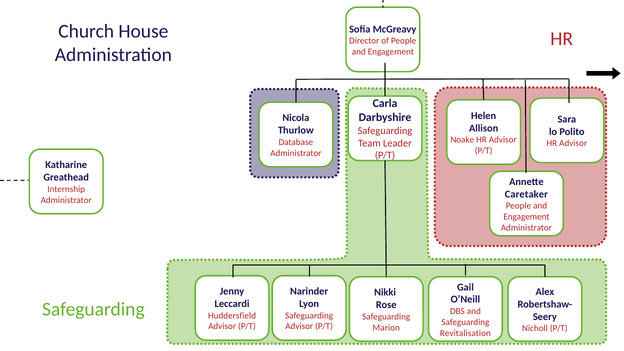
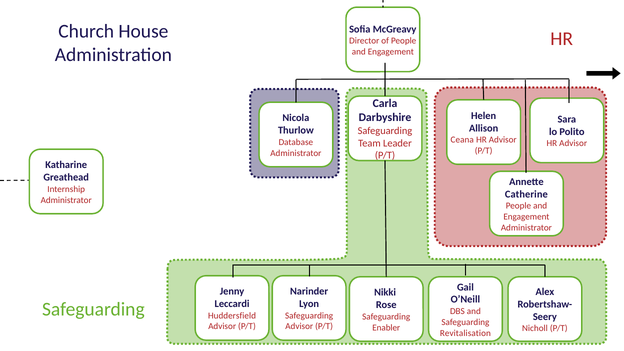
Noake: Noake -> Ceana (462, 140)
Caretaker: Caretaker -> Catherine (526, 194)
Marion: Marion -> Enabler (386, 328)
